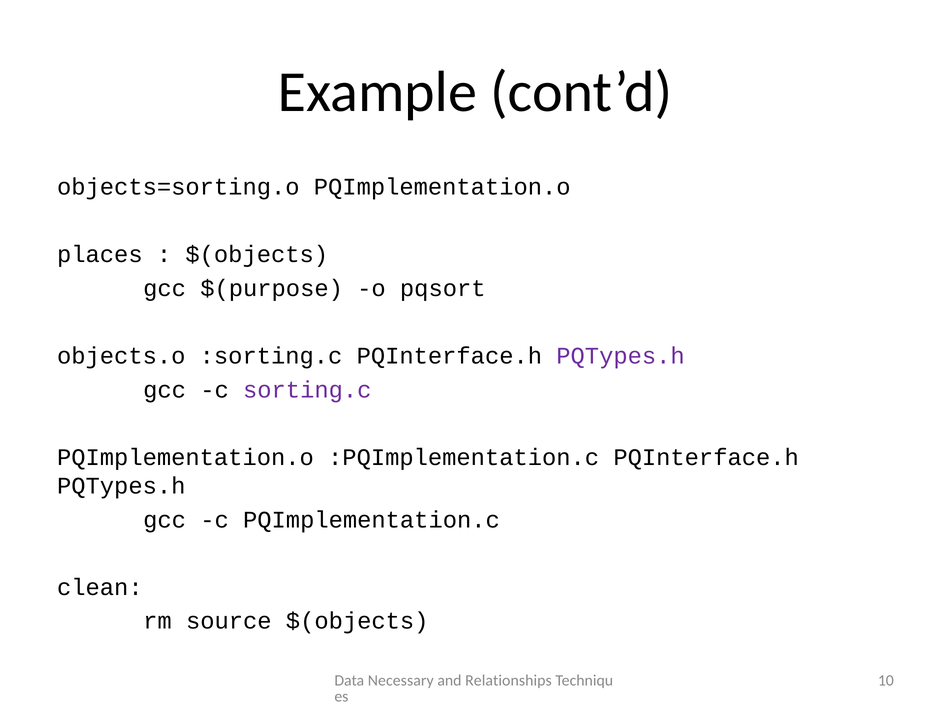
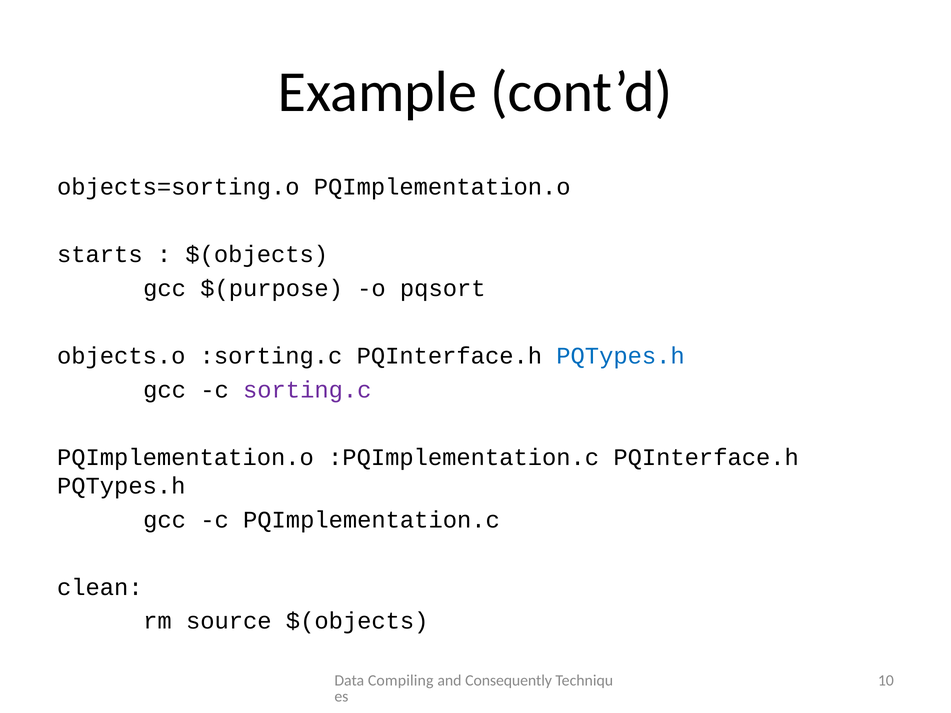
places: places -> starts (100, 255)
PQTypes.h colour: purple -> blue (621, 356)
Necessary: Necessary -> Compiling (401, 681)
Relationships: Relationships -> Consequently (509, 681)
